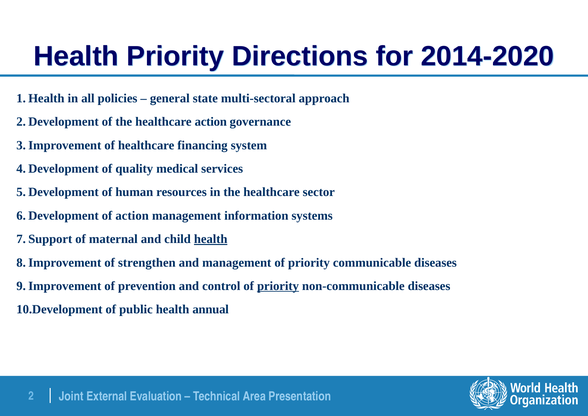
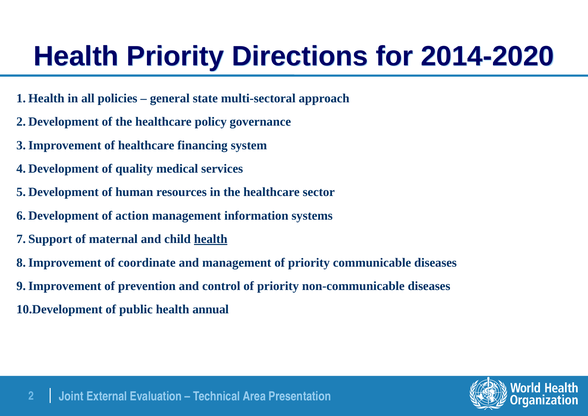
healthcare action: action -> policy (211, 122)
strengthen: strengthen -> coordinate (147, 262)
priority underline: present -> none (278, 286)
